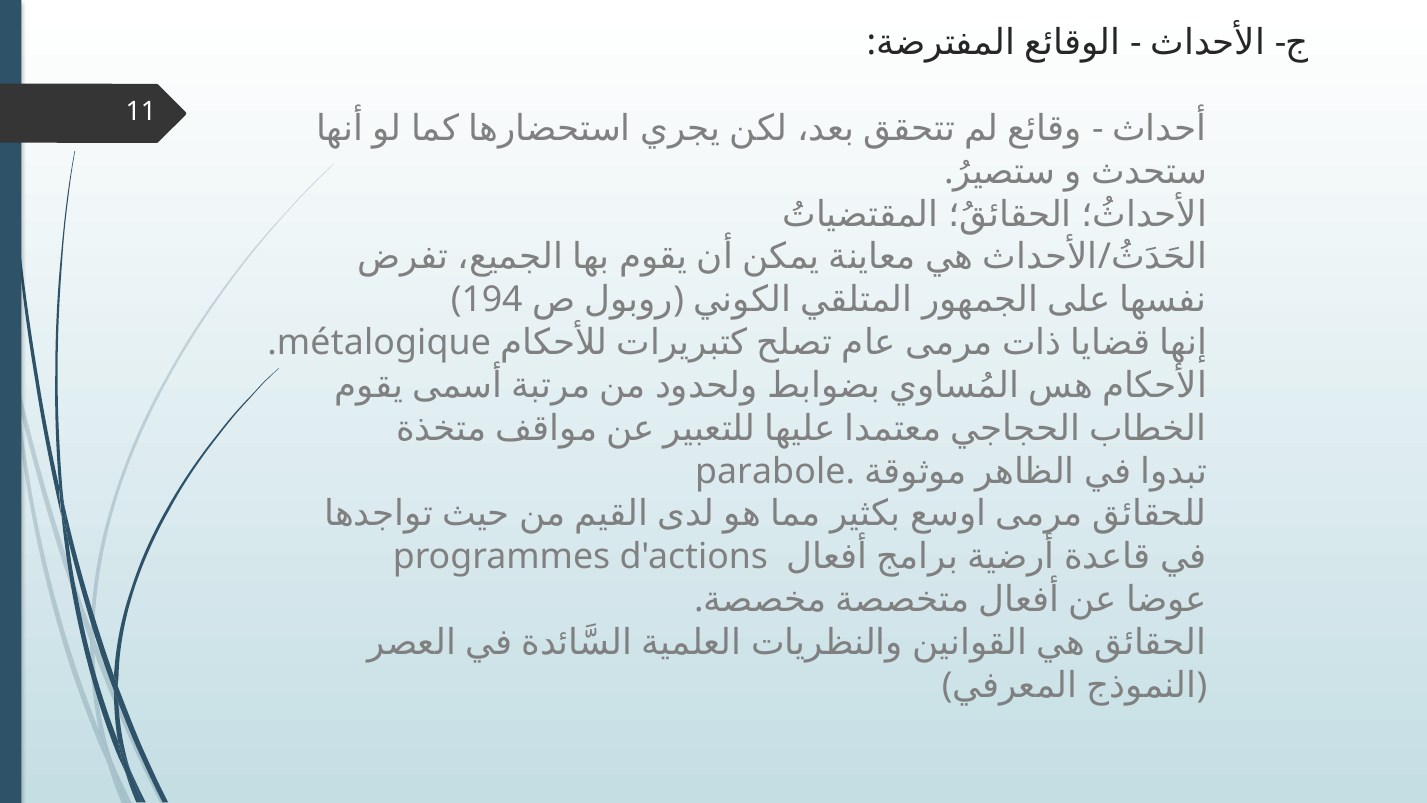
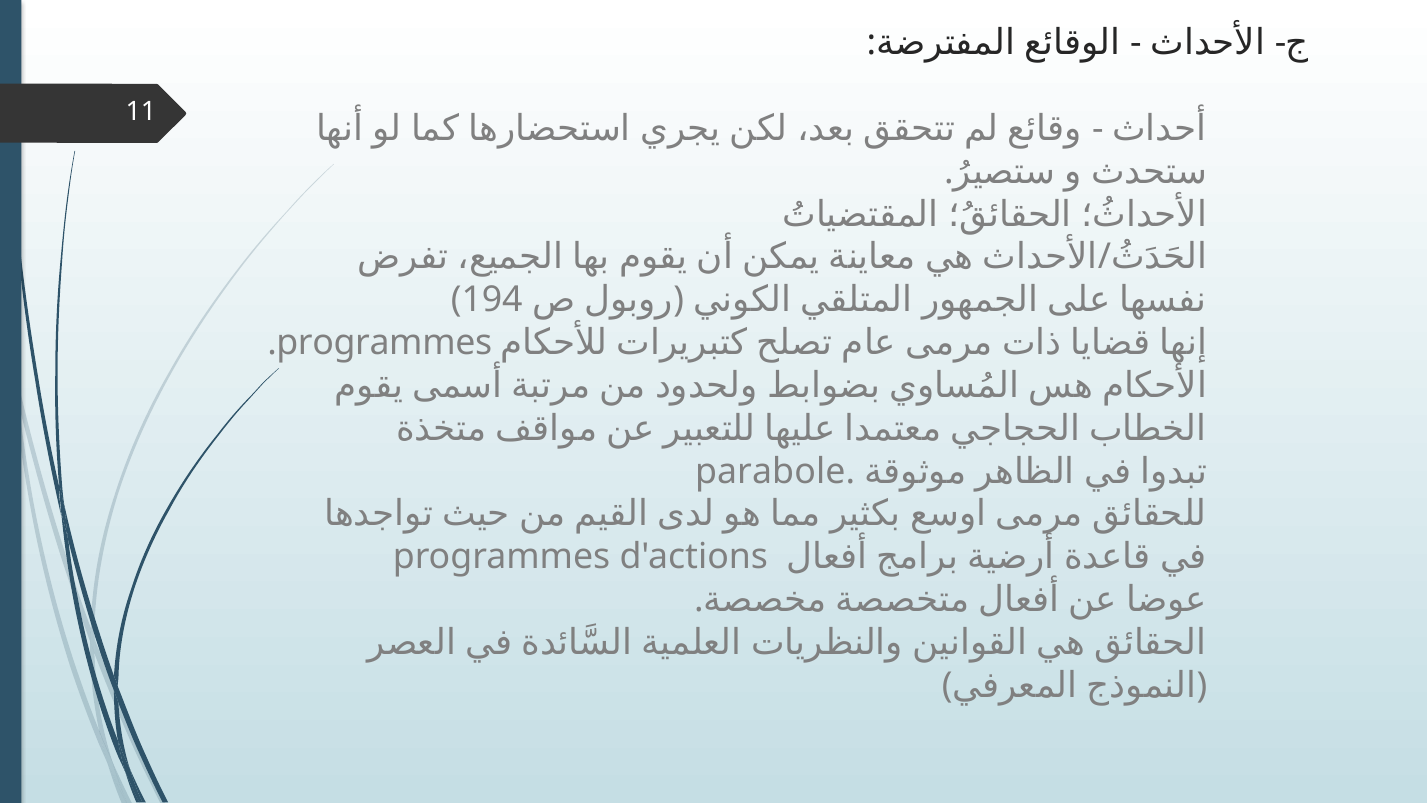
métalogique: métalogique -> programmes (384, 343)
